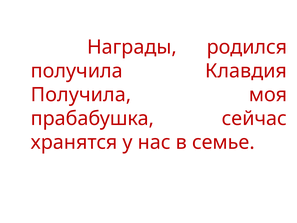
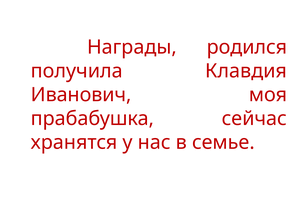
Получила: Получила -> Иванович (81, 95)
